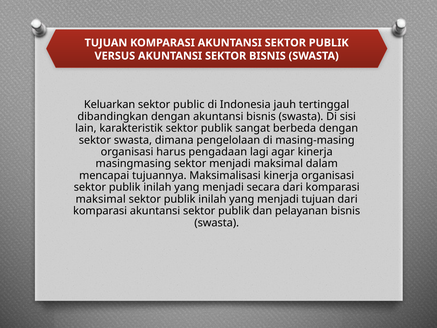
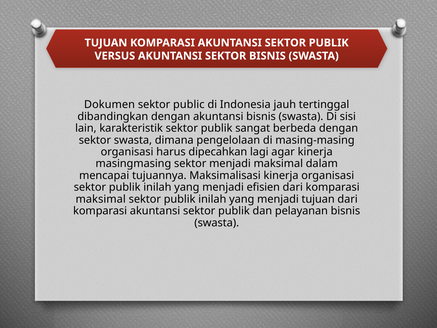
Keluarkan: Keluarkan -> Dokumen (110, 105)
pengadaan: pengadaan -> dipecahkan (218, 152)
secara: secara -> efisien (263, 187)
